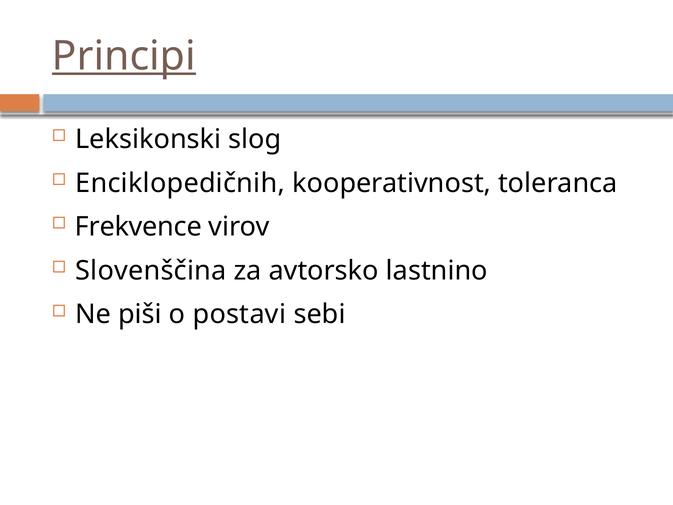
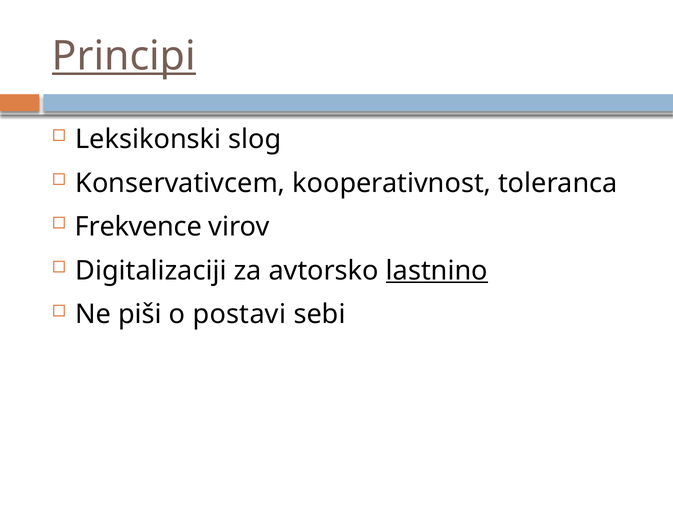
Enciklopedičnih: Enciklopedičnih -> Konservativcem (180, 183)
Slovenščina: Slovenščina -> Digitalizaciji (151, 271)
lastnino underline: none -> present (437, 271)
